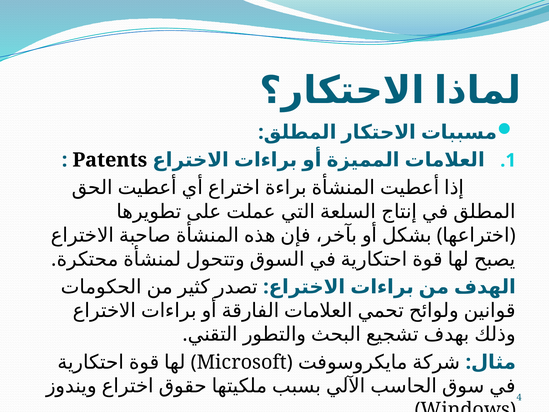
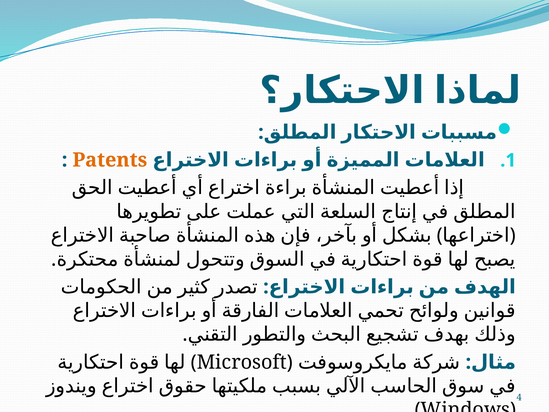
Patents colour: black -> orange (110, 160)
